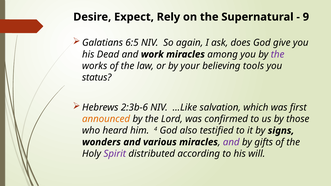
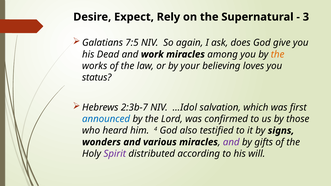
9: 9 -> 3 (306, 17)
6:5: 6:5 -> 7:5 (132, 43)
the colour: purple -> orange (278, 54)
tools: tools -> loves (254, 66)
2:3b-6: 2:3b-6 -> 2:3b-7 (134, 108)
…Like: …Like -> …Idol (185, 108)
announced colour: orange -> blue (106, 119)
